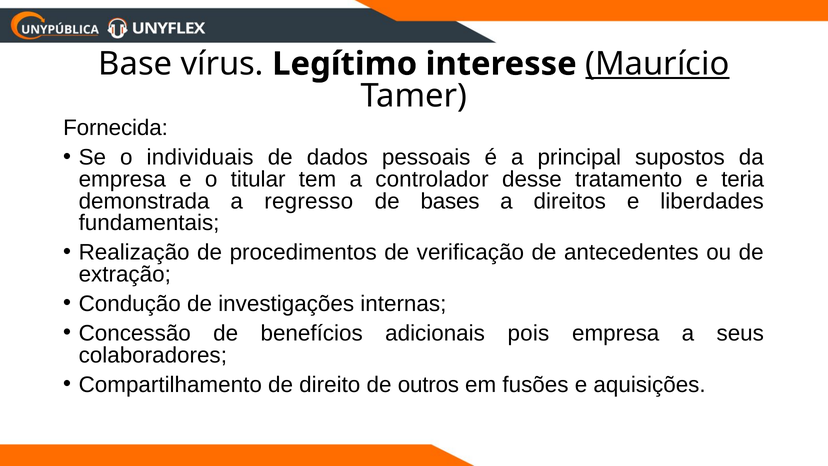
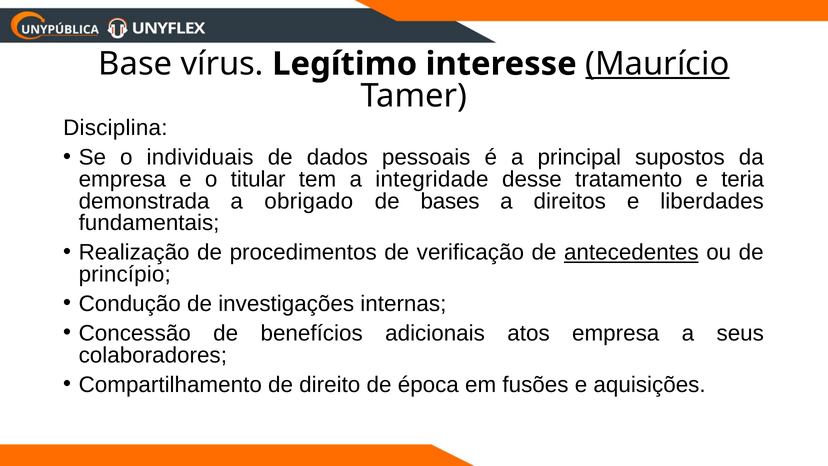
Fornecida: Fornecida -> Disciplina (115, 128)
controlador: controlador -> integridade (432, 179)
regresso: regresso -> obrigado (309, 201)
antecedentes underline: none -> present (631, 252)
extração: extração -> princípio (125, 274)
pois: pois -> atos (529, 333)
outros: outros -> época (428, 385)
